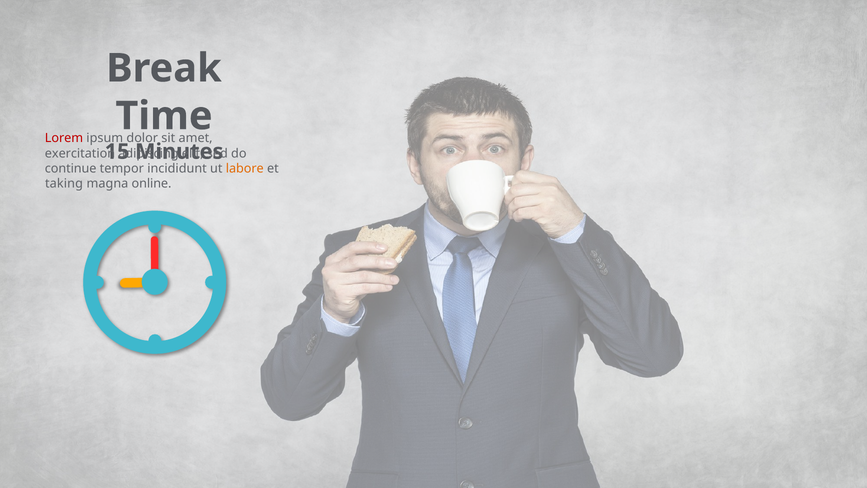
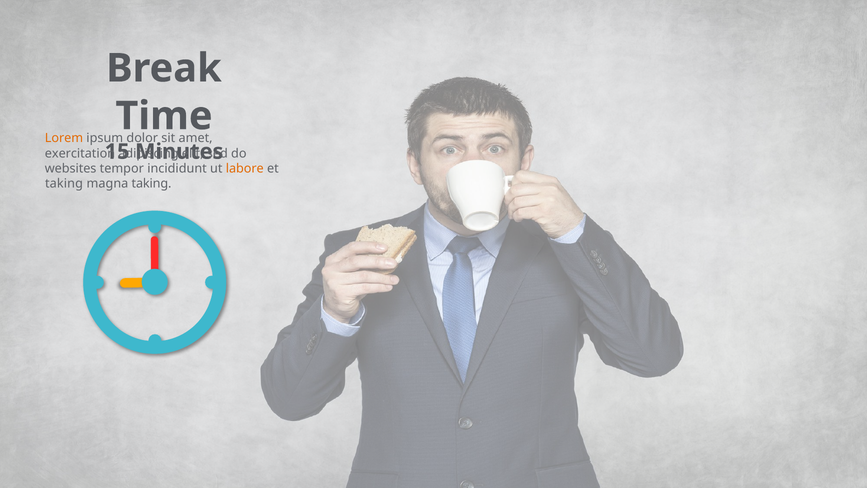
Lorem colour: red -> orange (64, 138)
continue: continue -> websites (71, 168)
magna online: online -> taking (152, 184)
